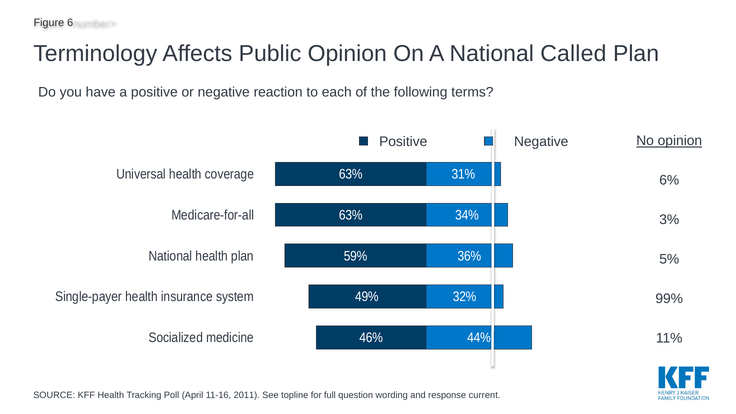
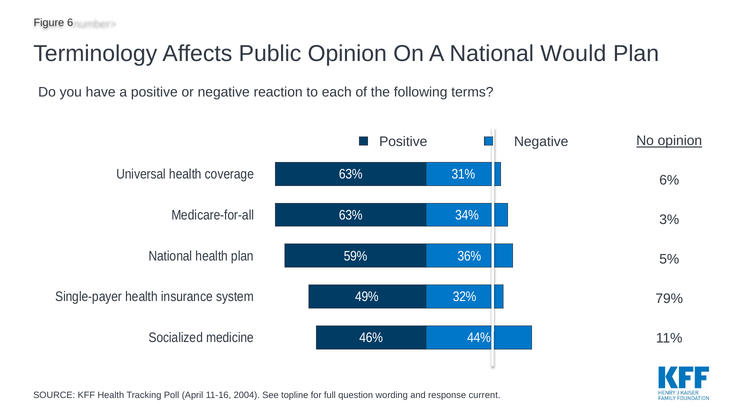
Called: Called -> Would (573, 53)
99%: 99% -> 79% (669, 299)
2011: 2011 -> 2004 (247, 395)
